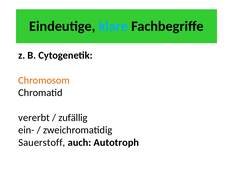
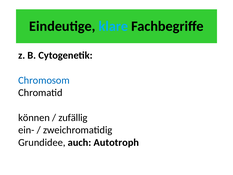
Chromosom colour: orange -> blue (44, 80)
vererbt: vererbt -> können (34, 117)
Sauerstoff: Sauerstoff -> Grundidee (42, 142)
